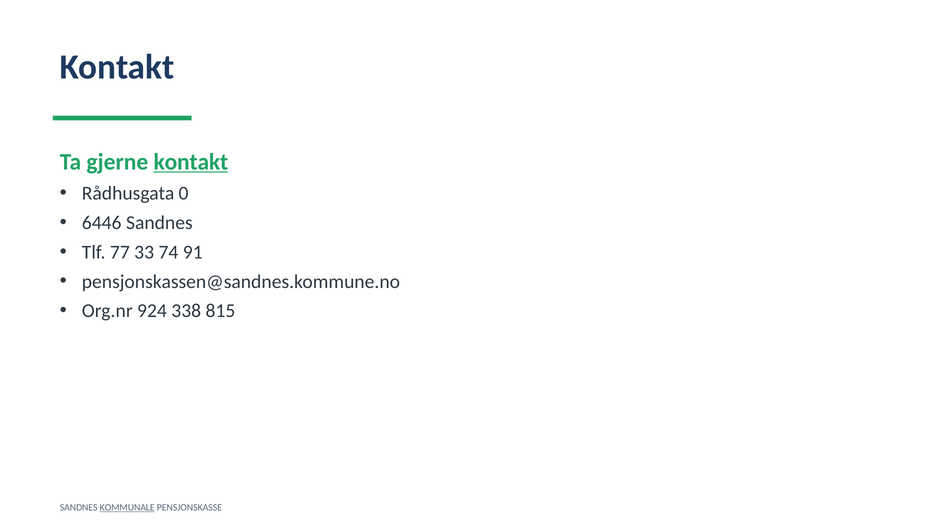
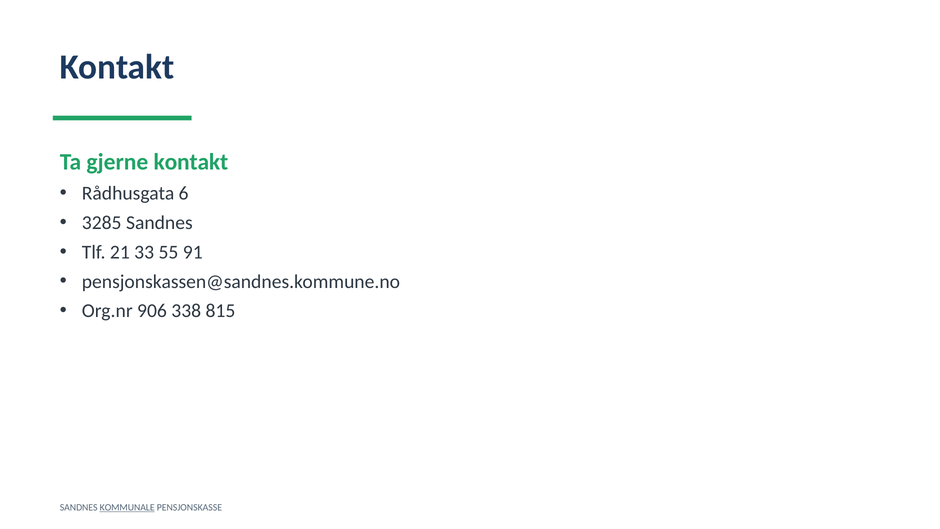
kontakt underline: present -> none (191, 162)
0: 0 -> 6 (184, 193)
6446: 6446 -> 3285 (102, 223)
77: 77 -> 21 (120, 252)
74: 74 -> 55 (168, 252)
924: 924 -> 906 (152, 311)
